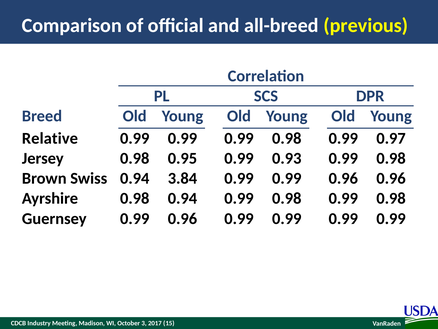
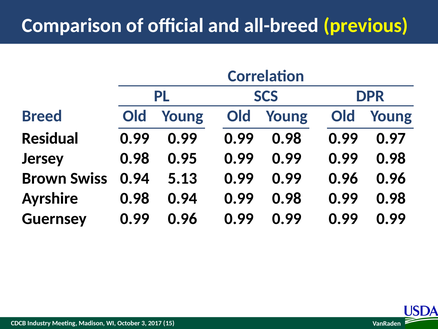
Relative: Relative -> Residual (50, 138)
0.95 0.99 0.93: 0.93 -> 0.99 (287, 158)
3.84: 3.84 -> 5.13 (182, 178)
